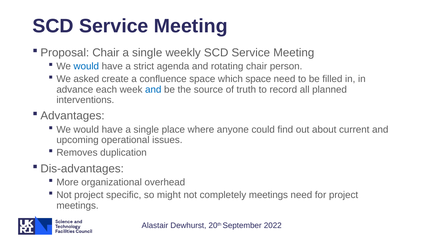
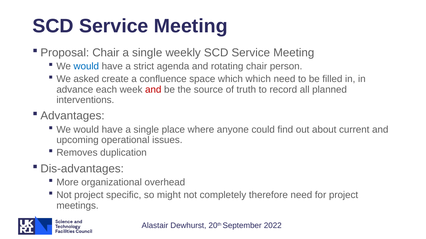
which space: space -> which (258, 79)
and colour: blue -> red (153, 90)
completely meetings: meetings -> therefore (268, 196)
